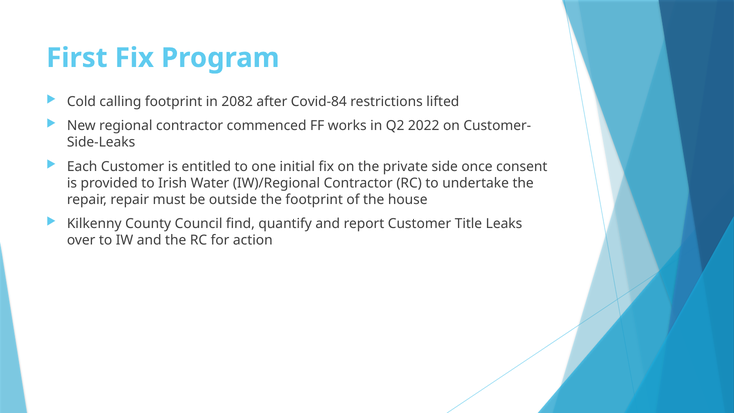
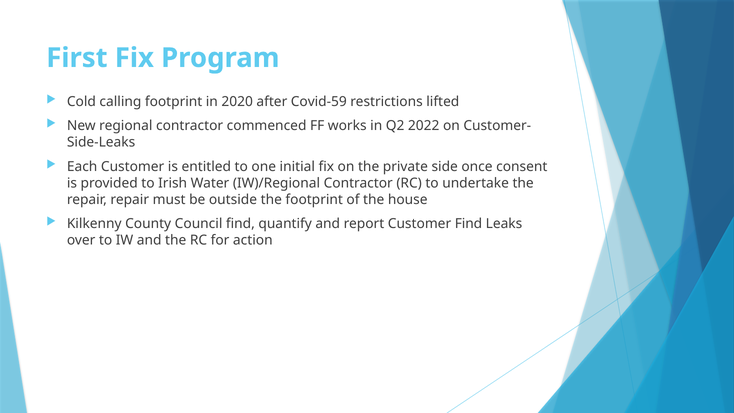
2082: 2082 -> 2020 (237, 102)
Covid-84: Covid-84 -> Covid-59 (319, 102)
Customer Title: Title -> Find (468, 224)
